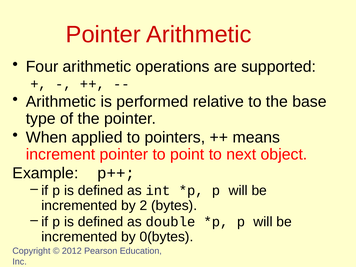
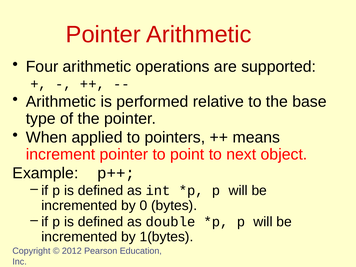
2: 2 -> 0 (143, 206)
0(bytes: 0(bytes -> 1(bytes (166, 237)
